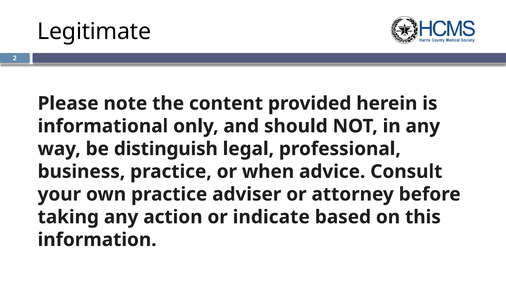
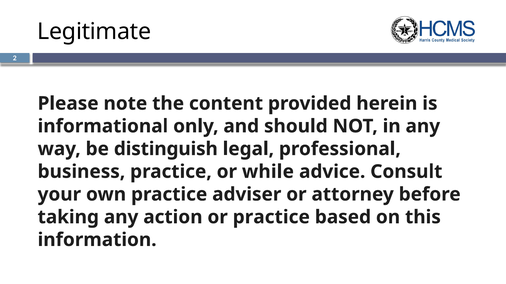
when: when -> while (268, 172)
or indicate: indicate -> practice (271, 218)
